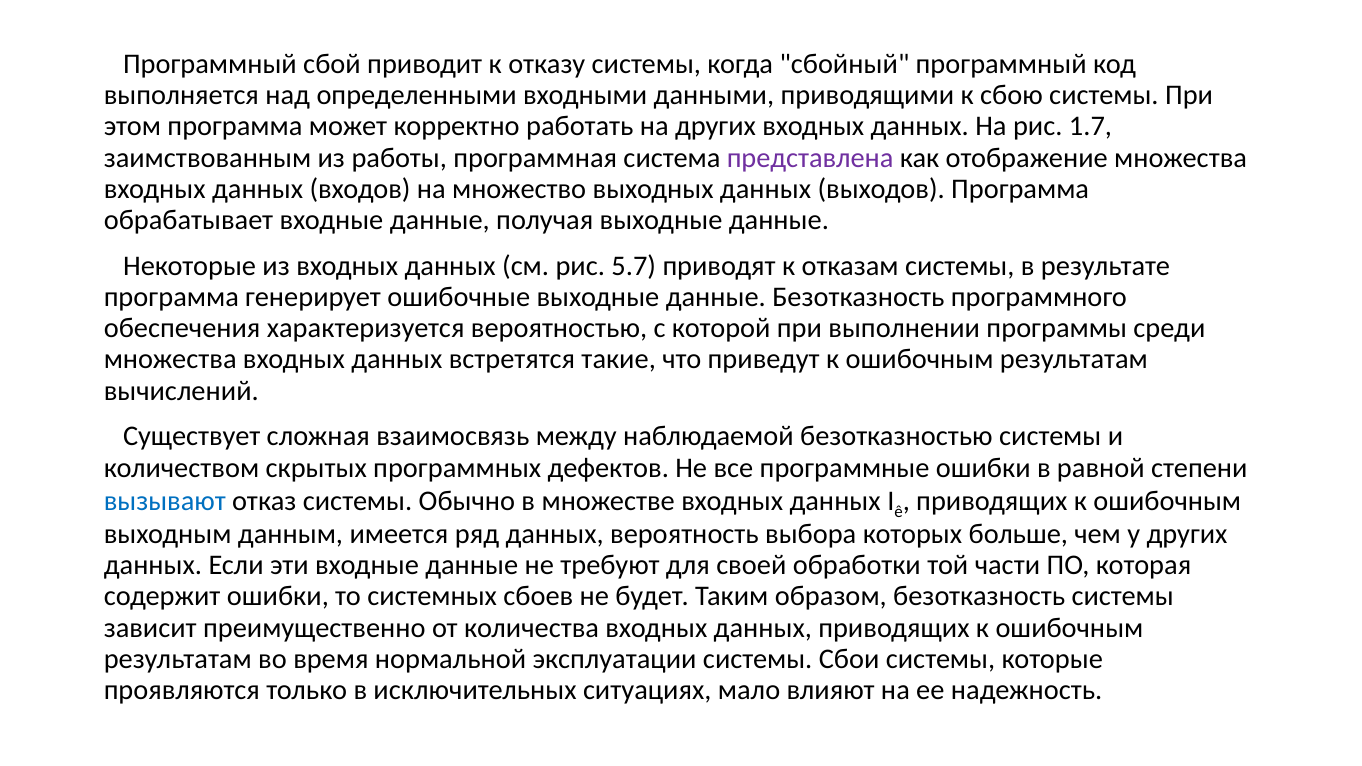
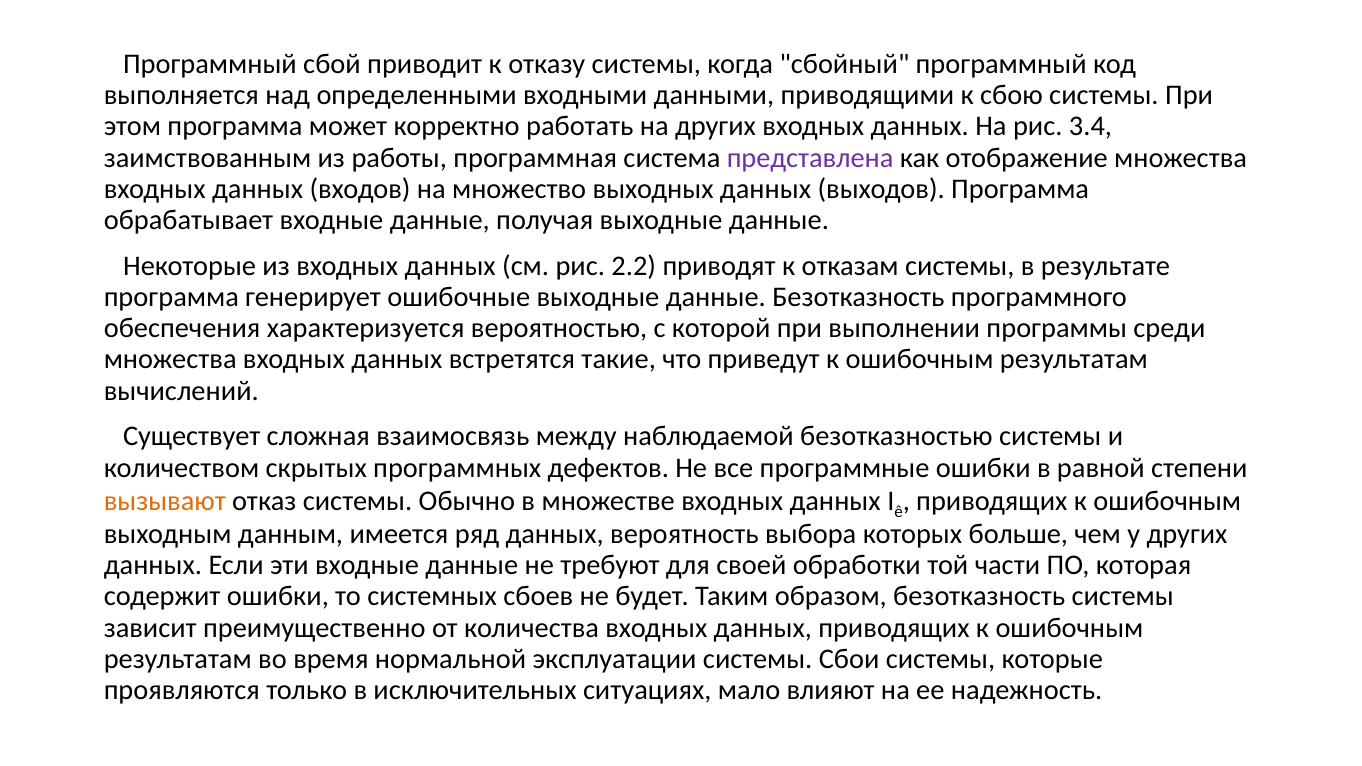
1.7: 1.7 -> 3.4 (1090, 126)
5.7: 5.7 -> 2.2 (634, 266)
вызывают colour: blue -> orange (165, 501)
